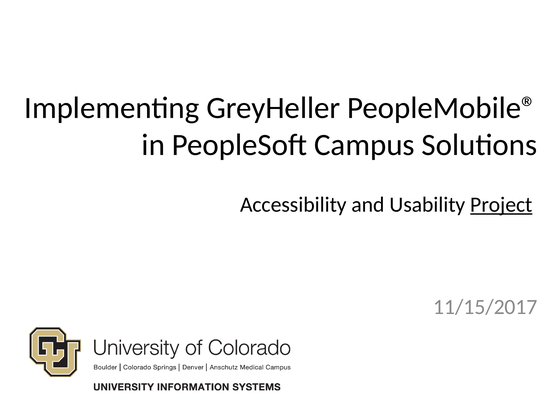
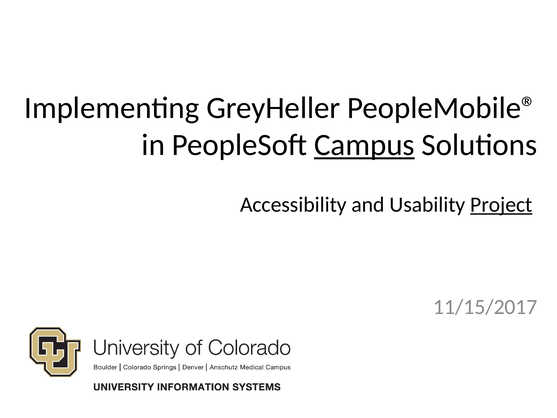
Campus underline: none -> present (364, 145)
